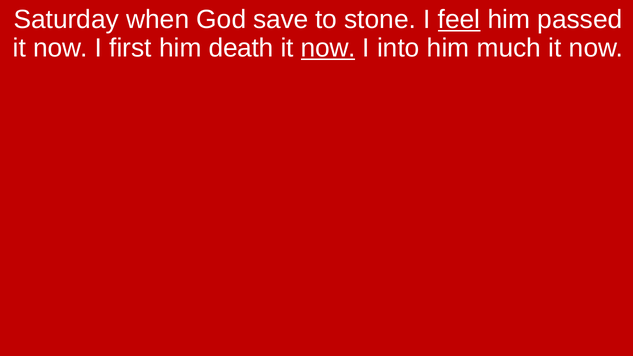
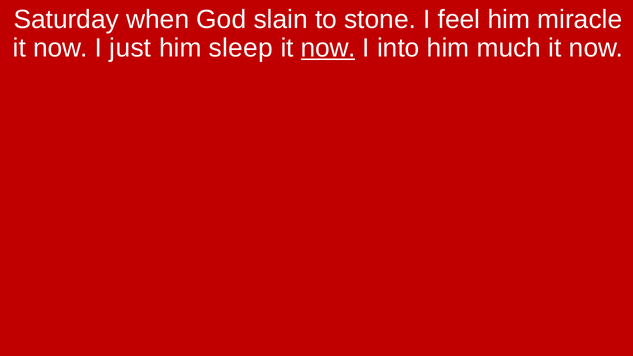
save: save -> slain (281, 20)
feel underline: present -> none (459, 20)
passed: passed -> miracle (580, 20)
first: first -> just (130, 48)
death: death -> sleep (241, 48)
